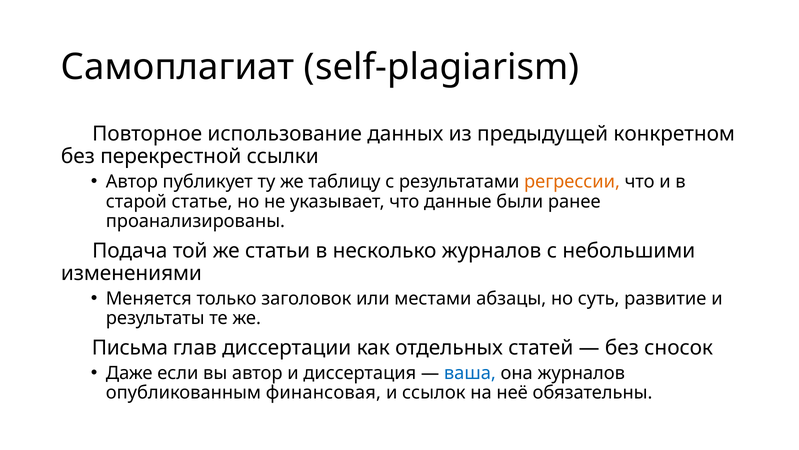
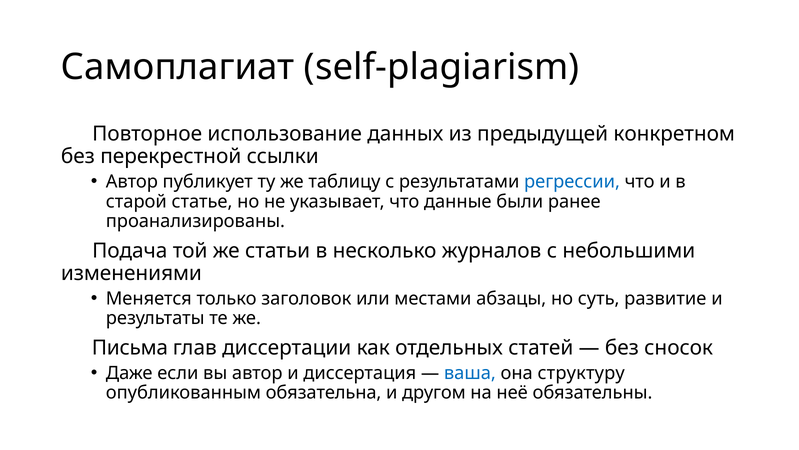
регрессии colour: orange -> blue (572, 181)
она журналов: журналов -> структуру (581, 373)
финансовая: финансовая -> обязательна (324, 392)
ссылок: ссылок -> другом (434, 392)
